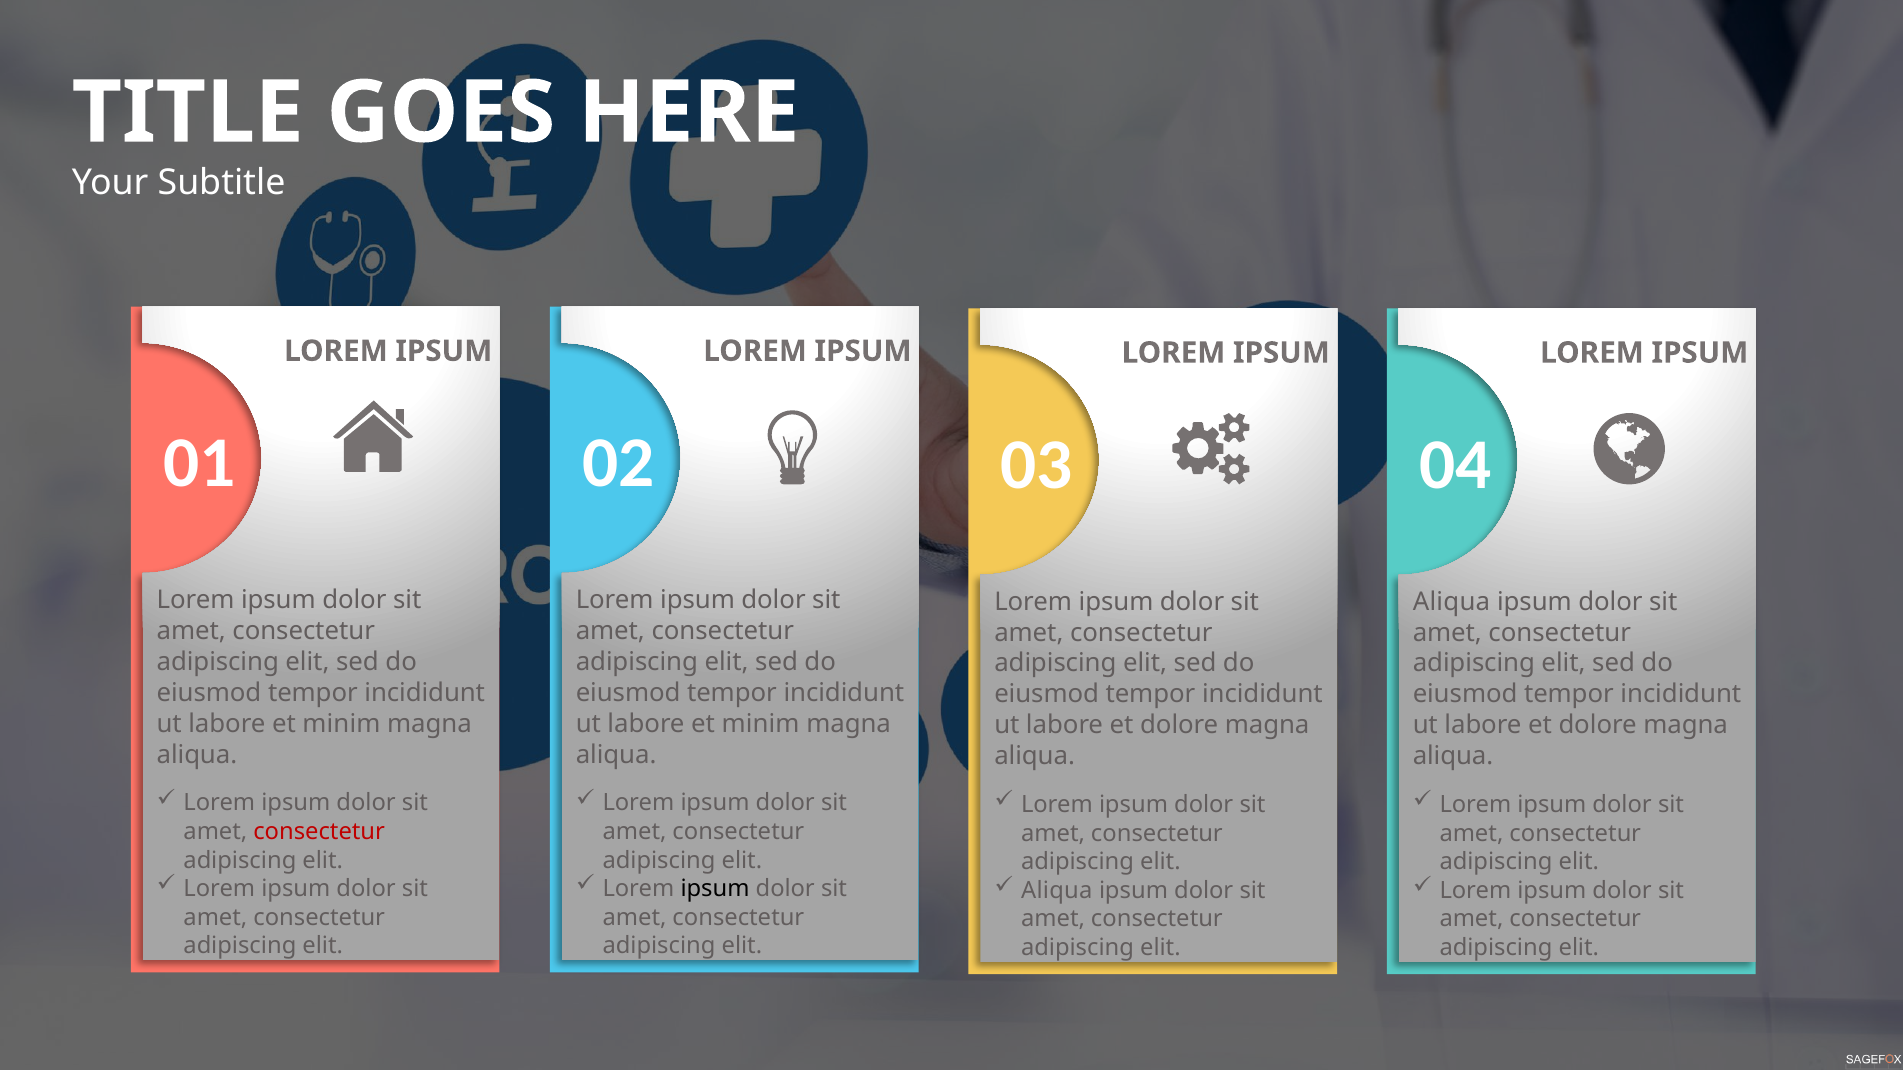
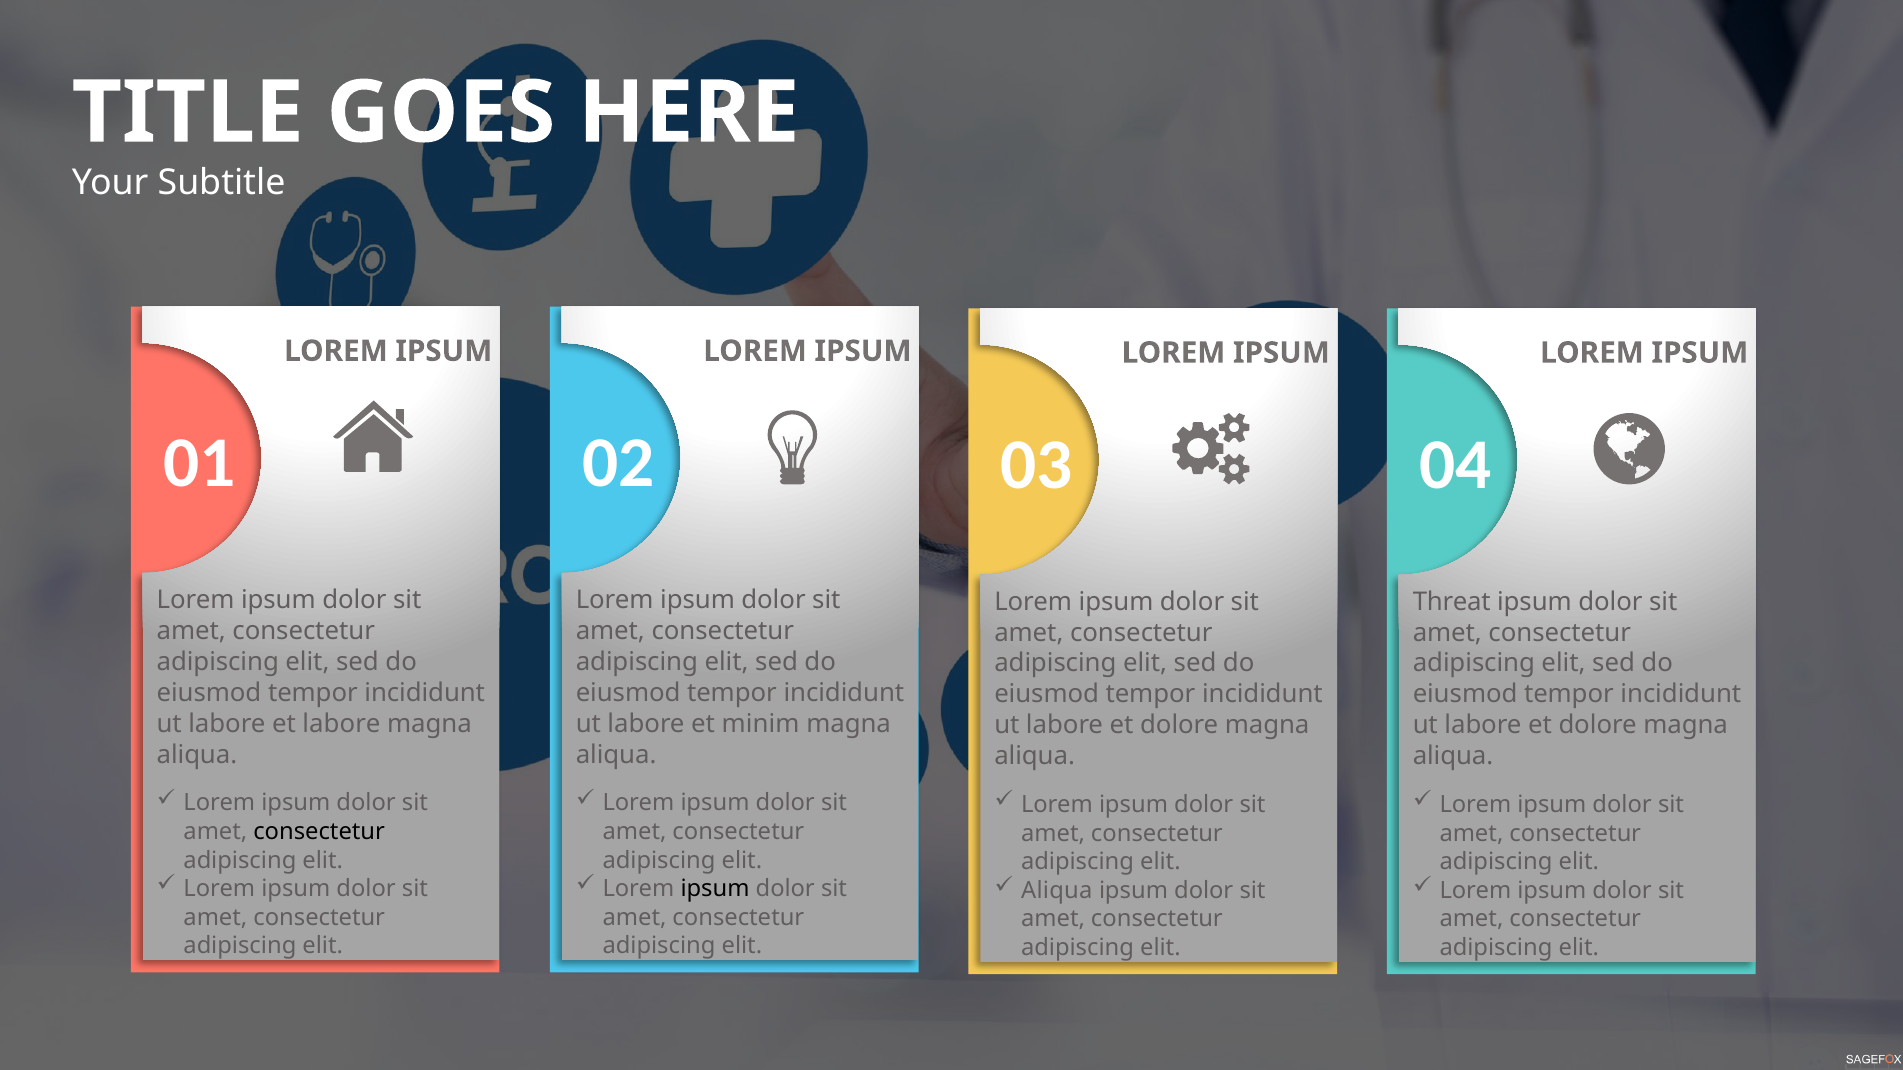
Aliqua: Aliqua -> Threat (1452, 602)
minim: minim -> labore (341, 724)
consectetur colour: red -> black (319, 832)
